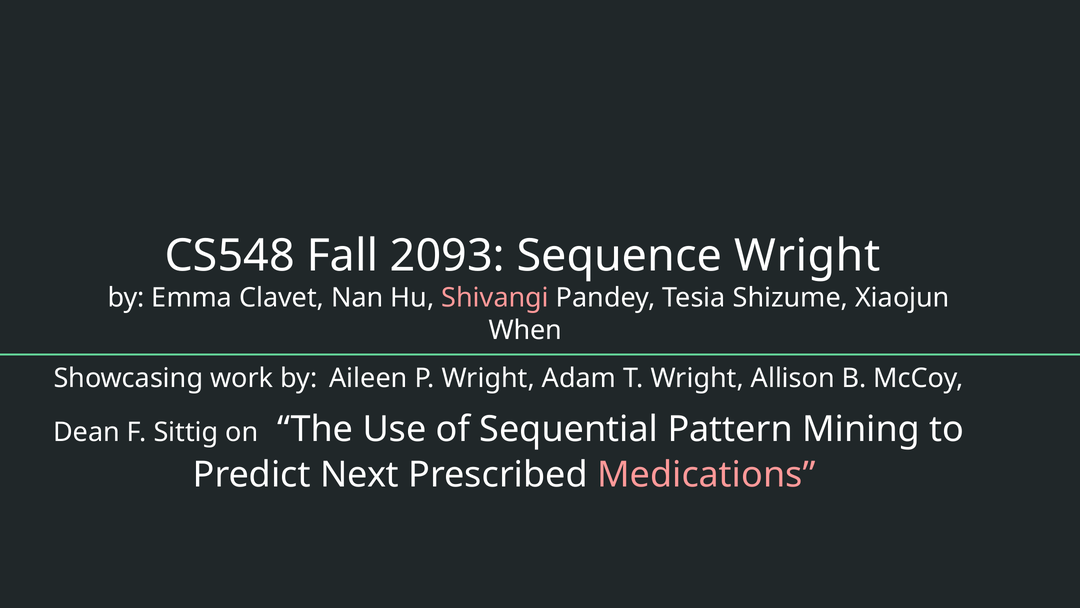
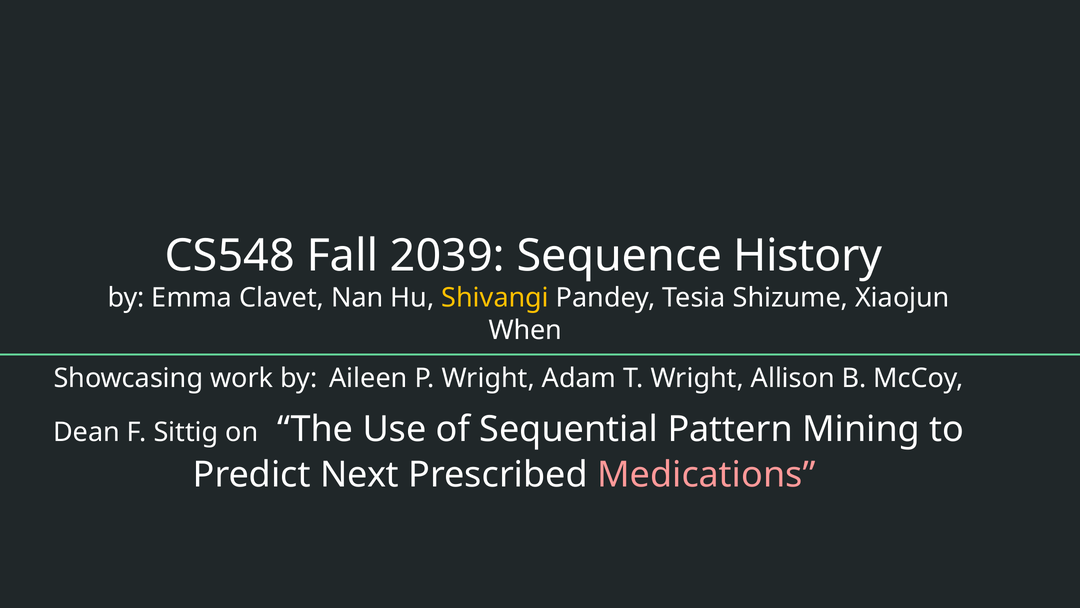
2093: 2093 -> 2039 (447, 256)
Sequence Wright: Wright -> History (808, 256)
Shivangi colour: pink -> yellow (495, 298)
